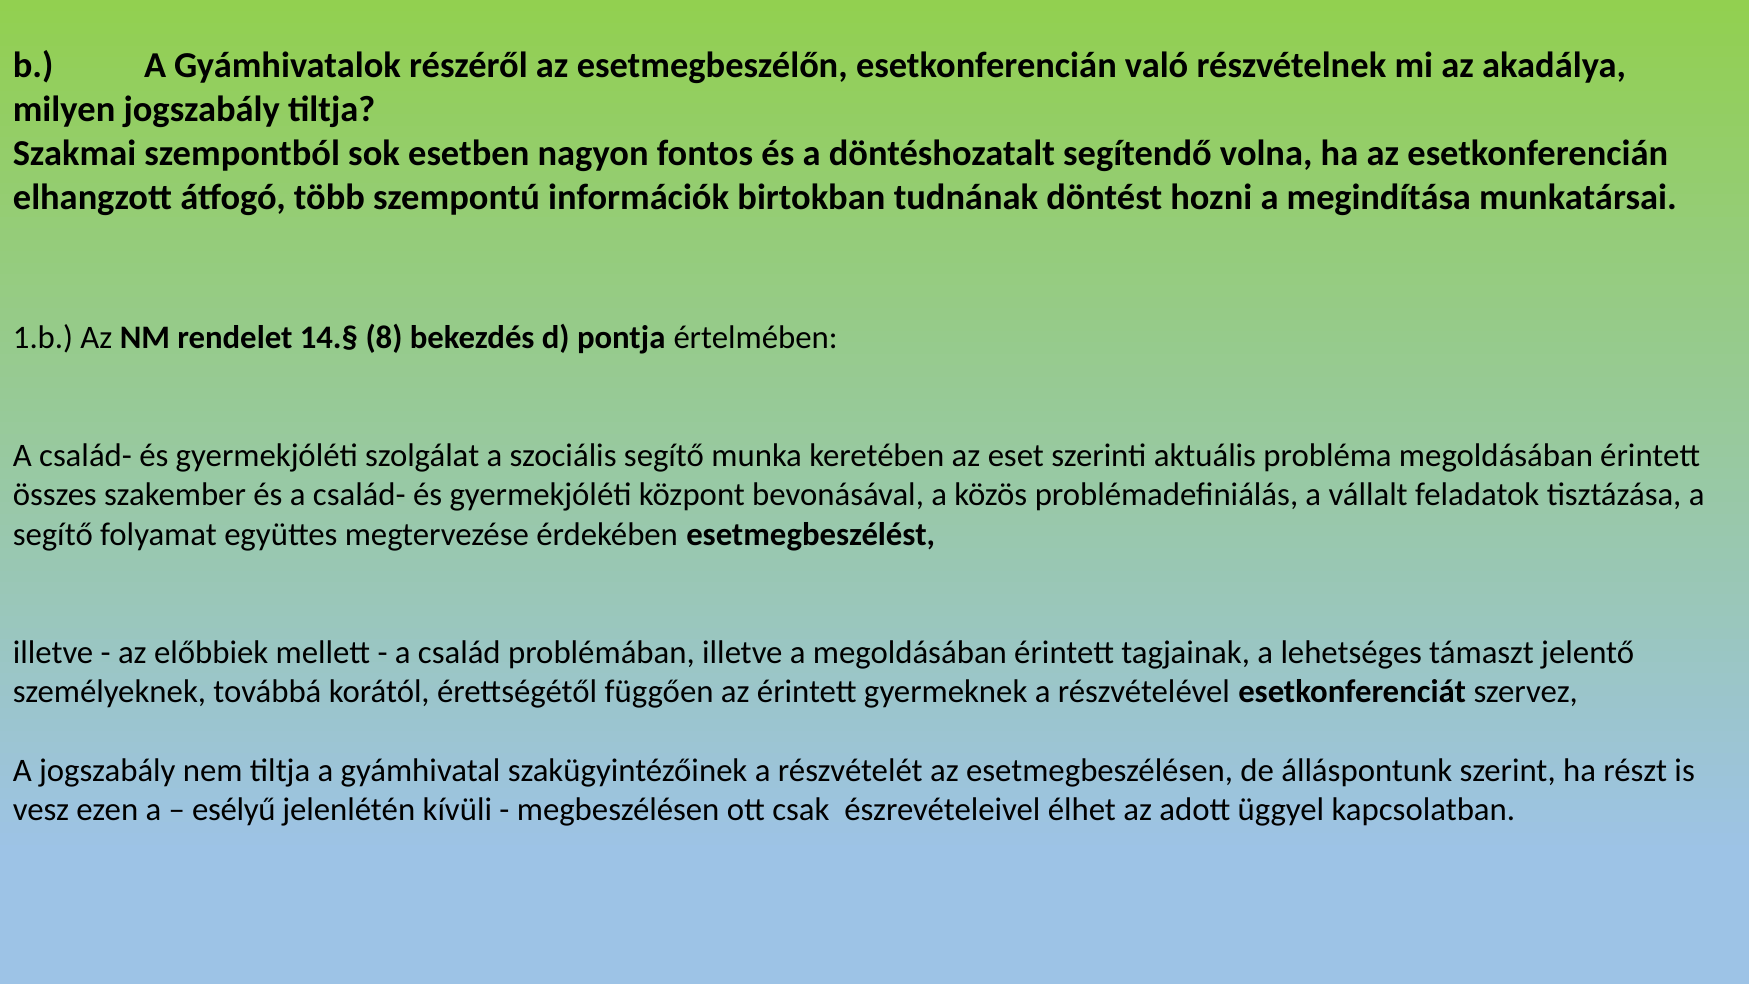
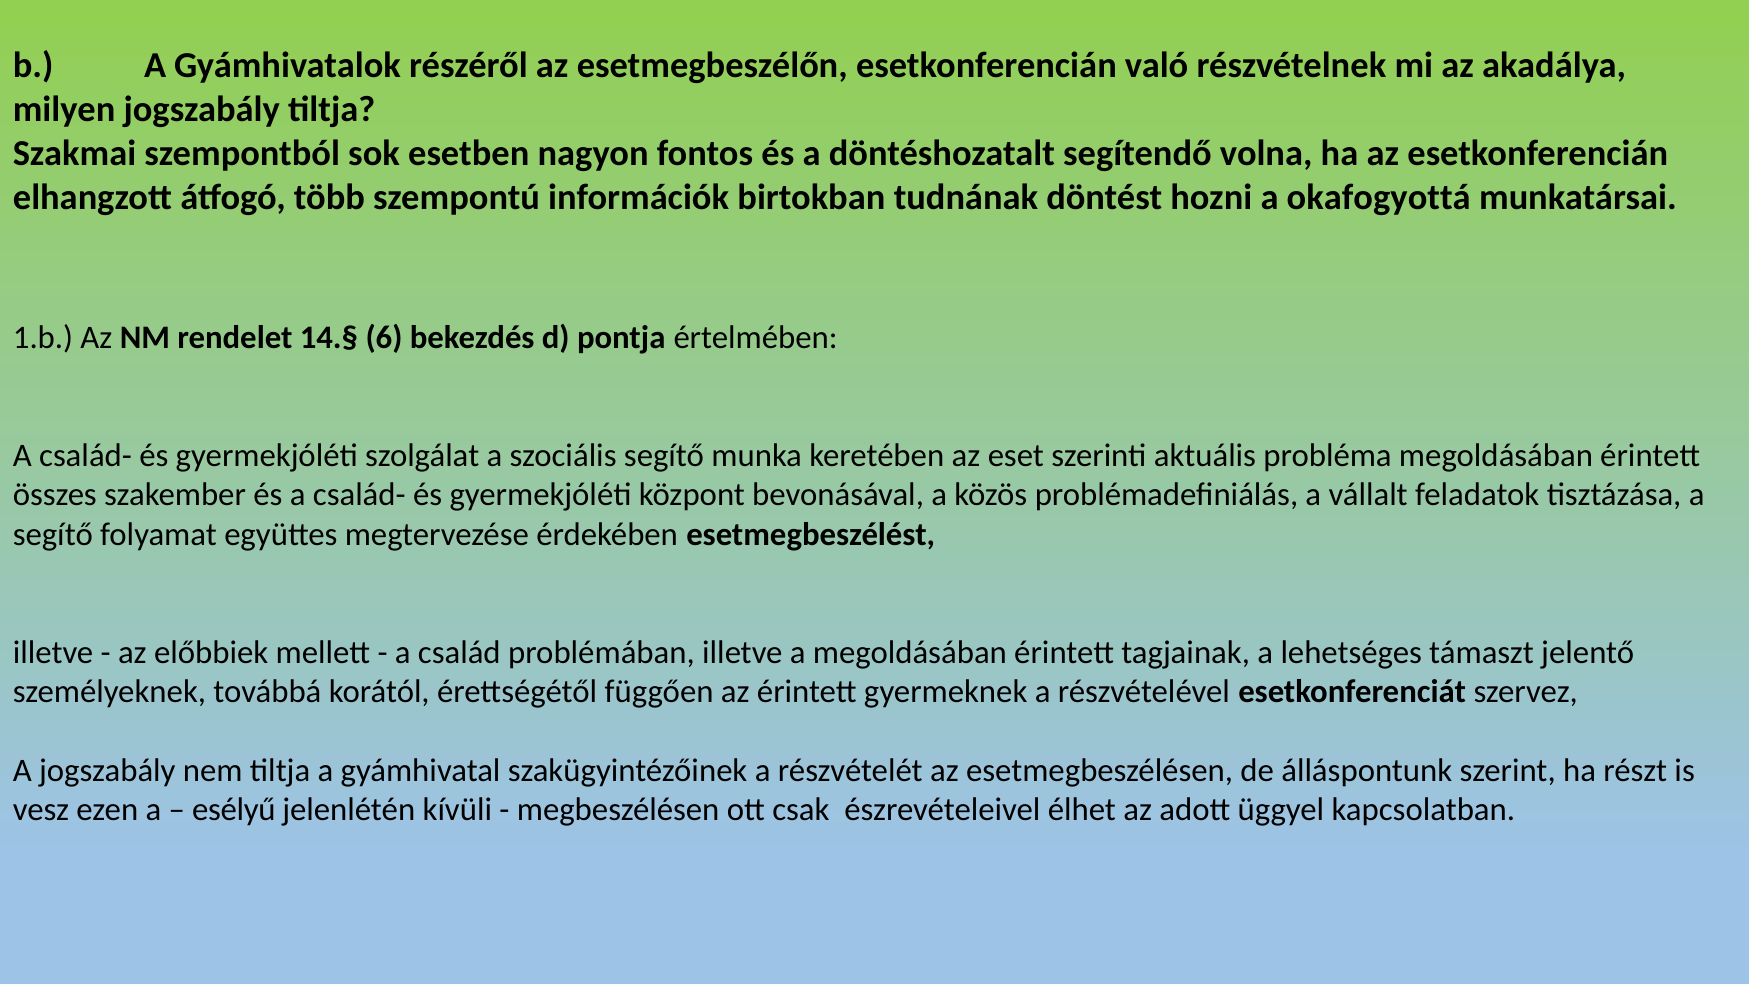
megindítása: megindítása -> okafogyottá (1379, 197)
8: 8 -> 6 (384, 337)
